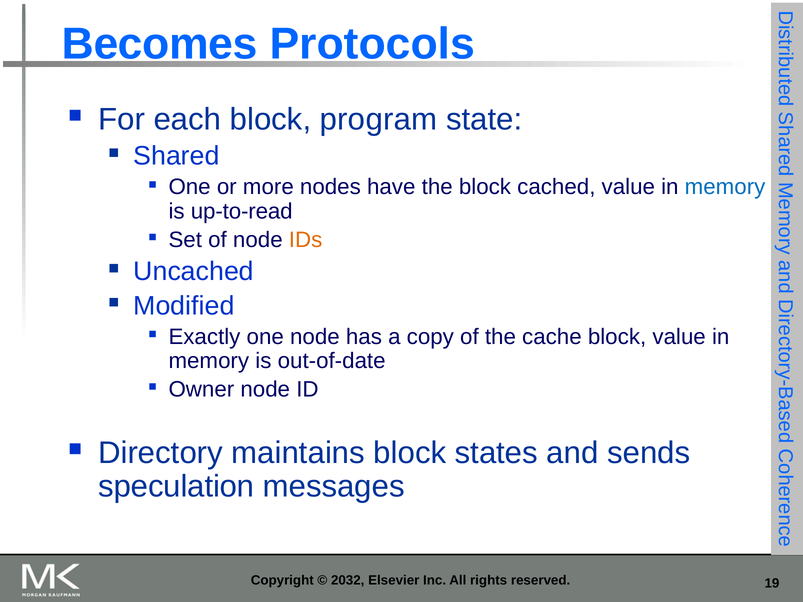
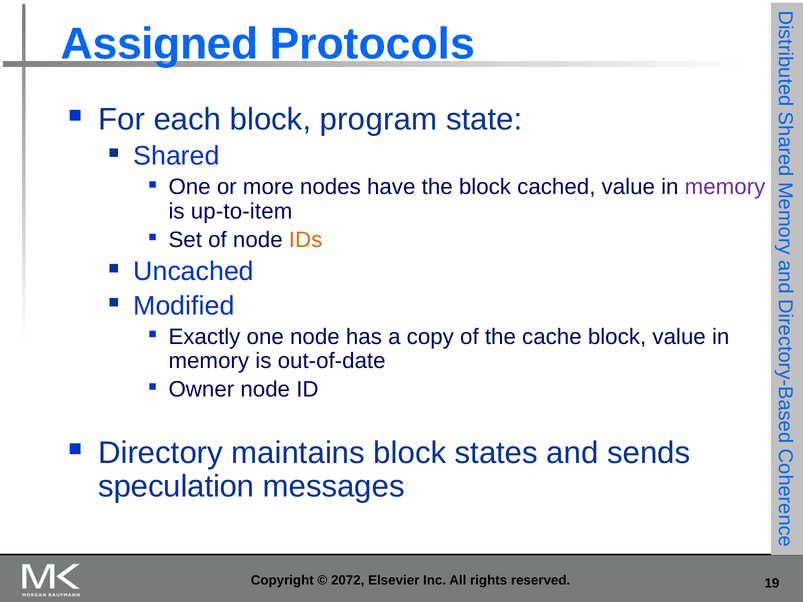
Becomes: Becomes -> Assigned (160, 44)
memory colour: blue -> purple (725, 187)
up-to-read: up-to-read -> up-to-item (242, 211)
2032: 2032 -> 2072 (348, 581)
